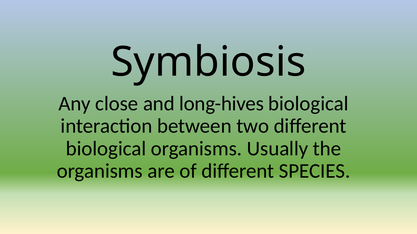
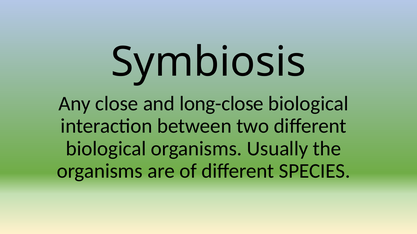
long-hives: long-hives -> long-close (222, 104)
